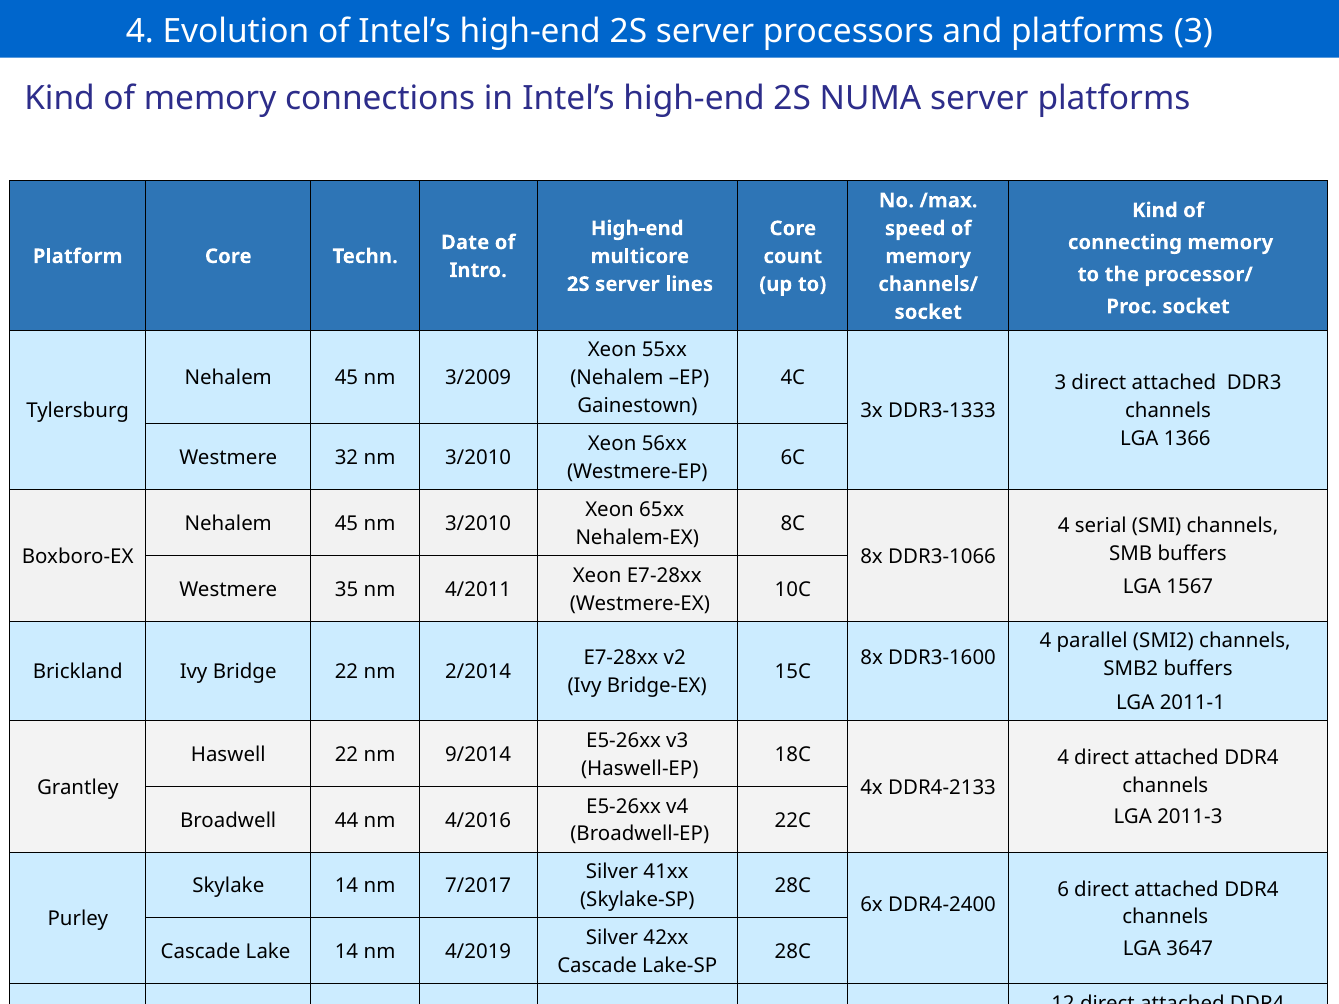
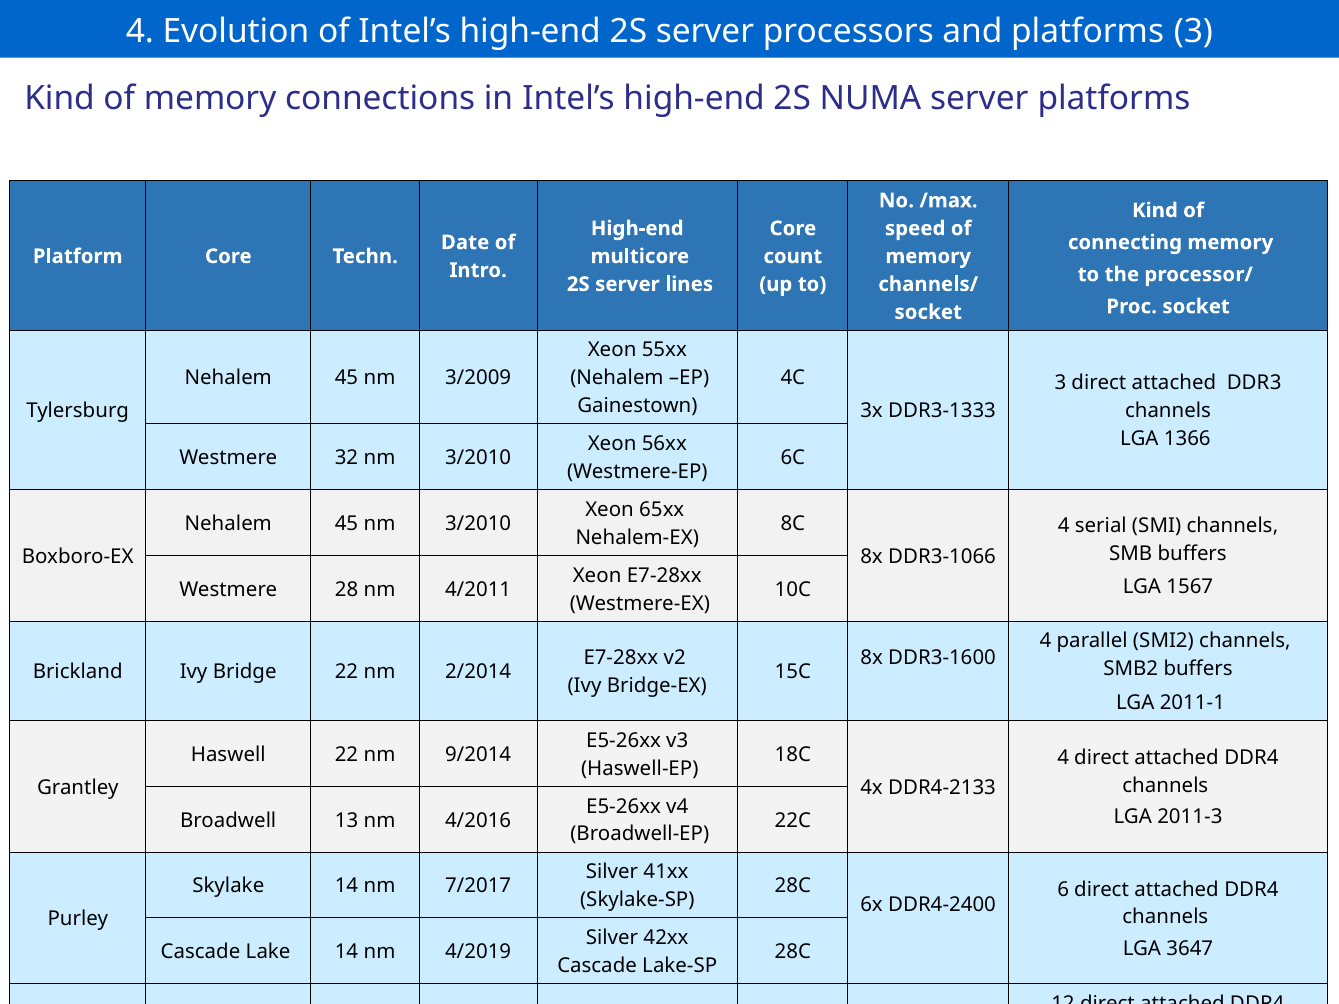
35: 35 -> 28 (347, 590)
44: 44 -> 13 (347, 821)
